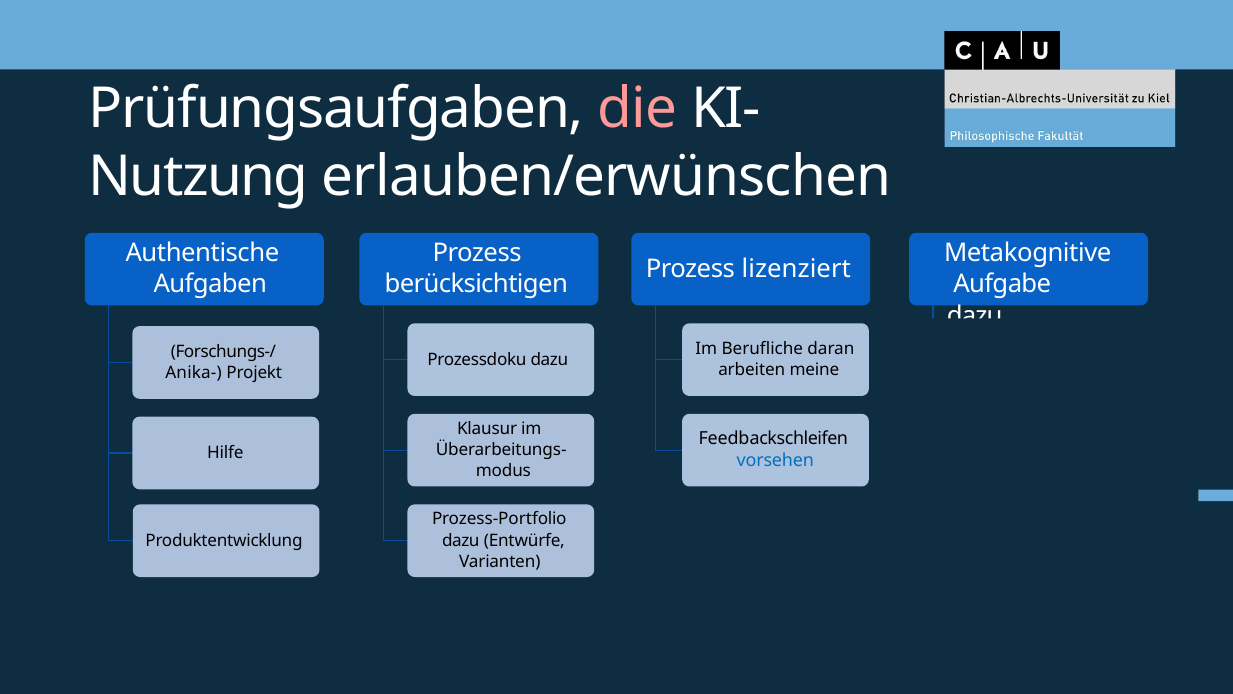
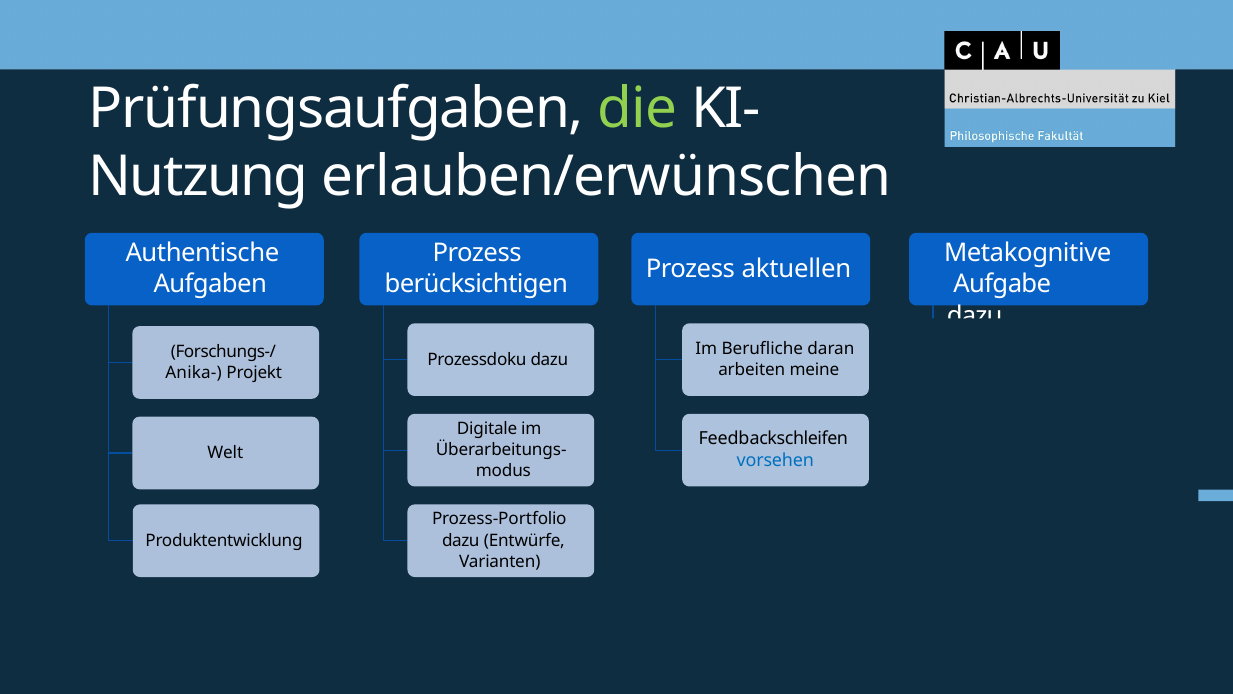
die colour: pink -> light green (637, 108)
lizenziert: lizenziert -> aktuellen (796, 269)
Klausur: Klausur -> Digitale (487, 428)
Hilfe: Hilfe -> Welt (225, 453)
